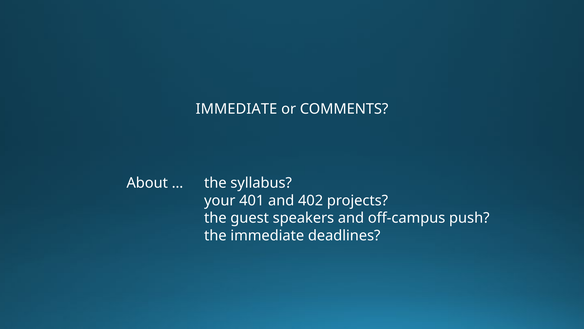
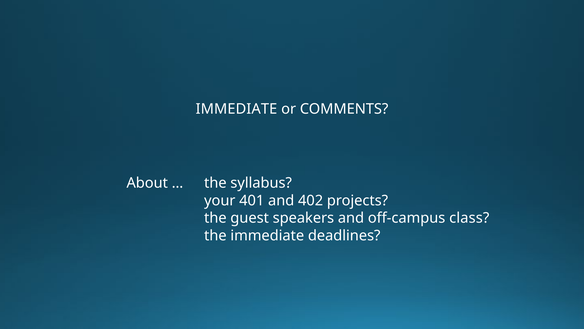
push: push -> class (469, 218)
